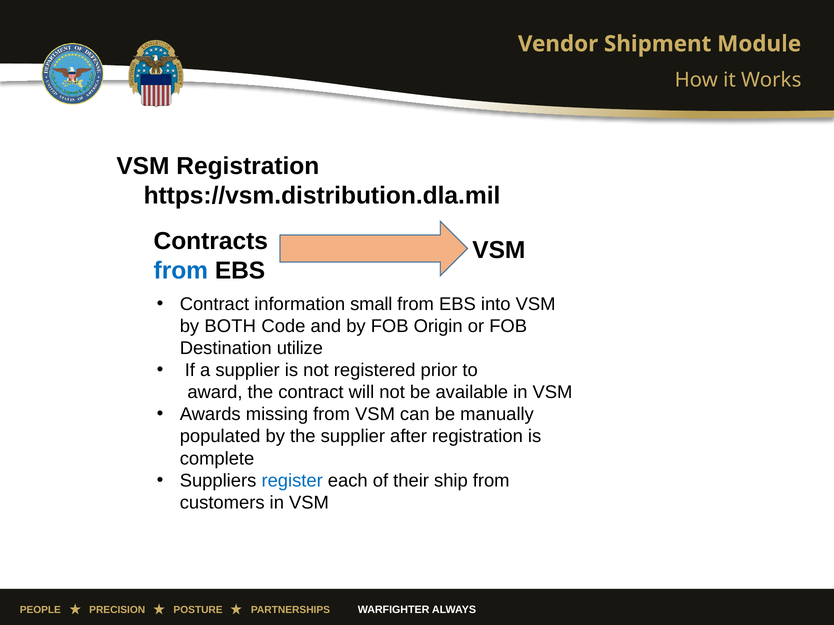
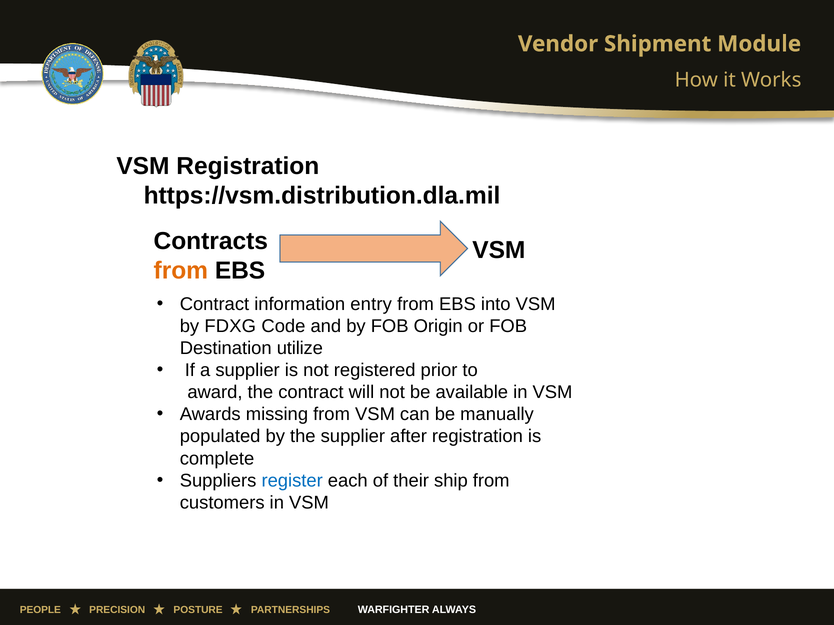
from colour: blue -> orange (181, 271)
small: small -> entry (371, 304)
BOTH: BOTH -> FDXG (230, 326)
